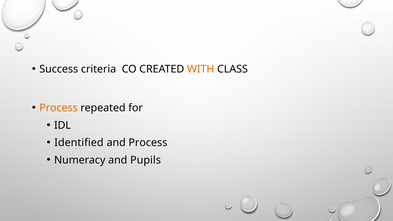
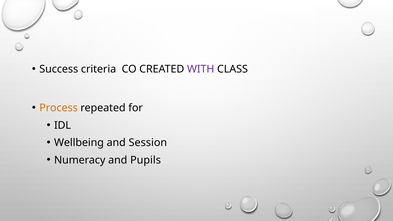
WITH colour: orange -> purple (201, 69)
Identified: Identified -> Wellbeing (79, 143)
and Process: Process -> Session (148, 143)
